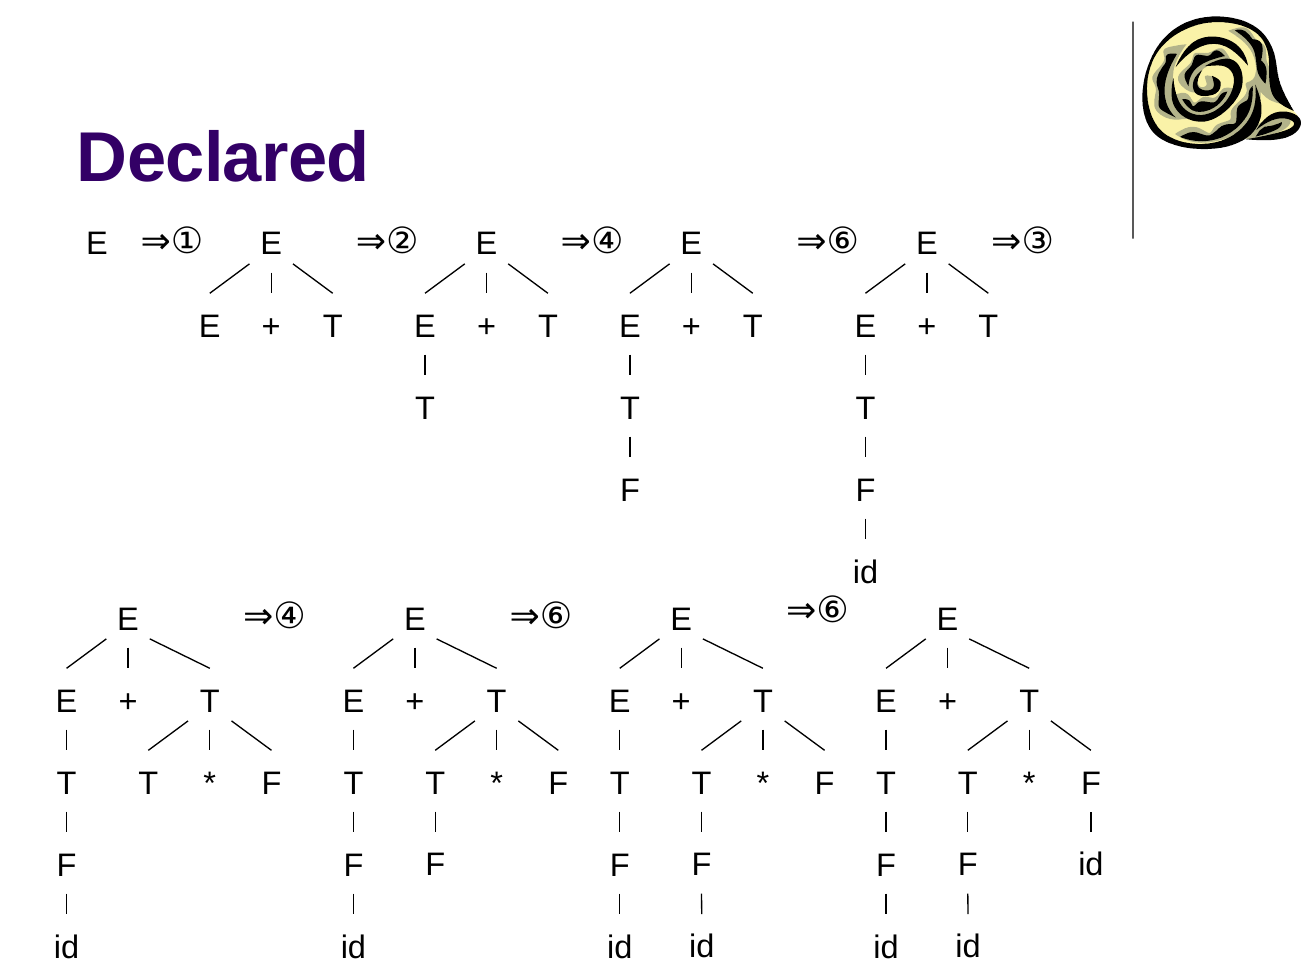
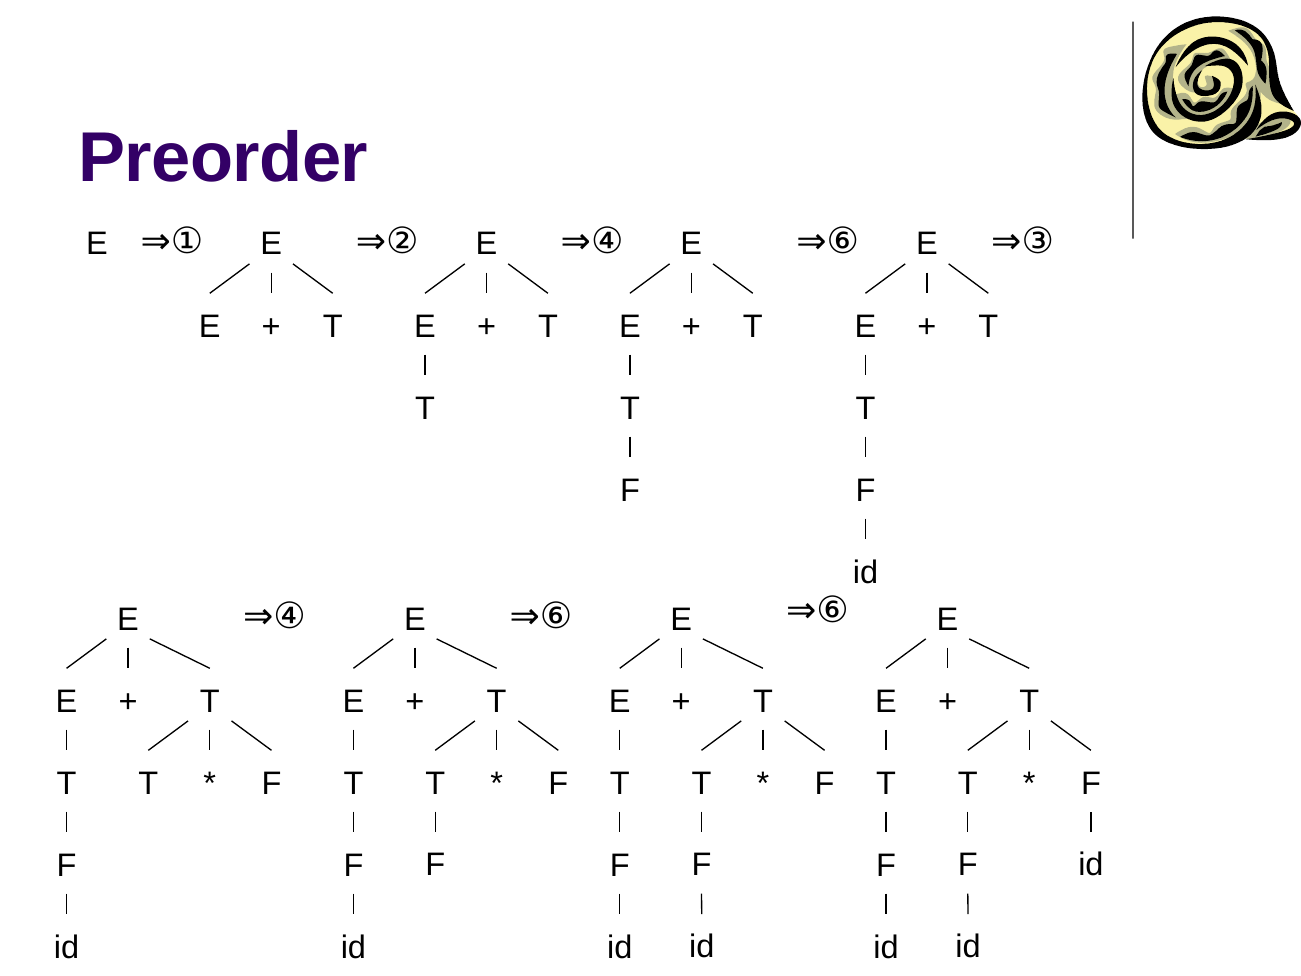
Declared: Declared -> Preorder (223, 158)
